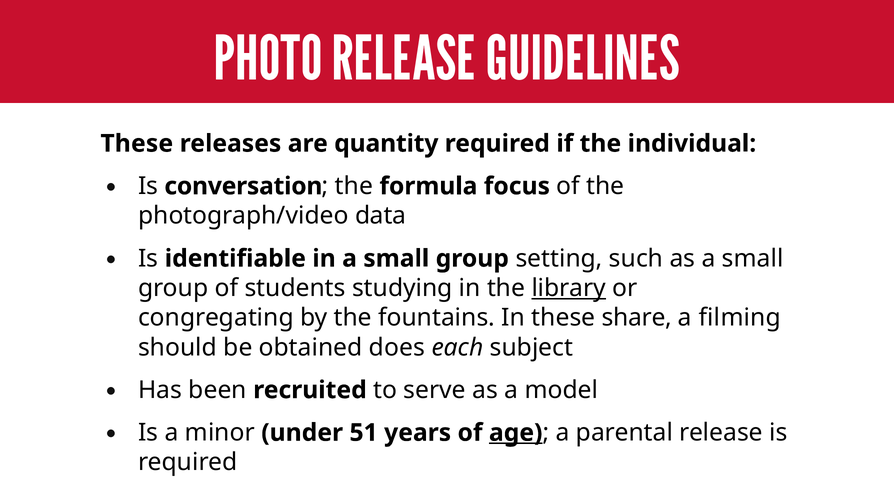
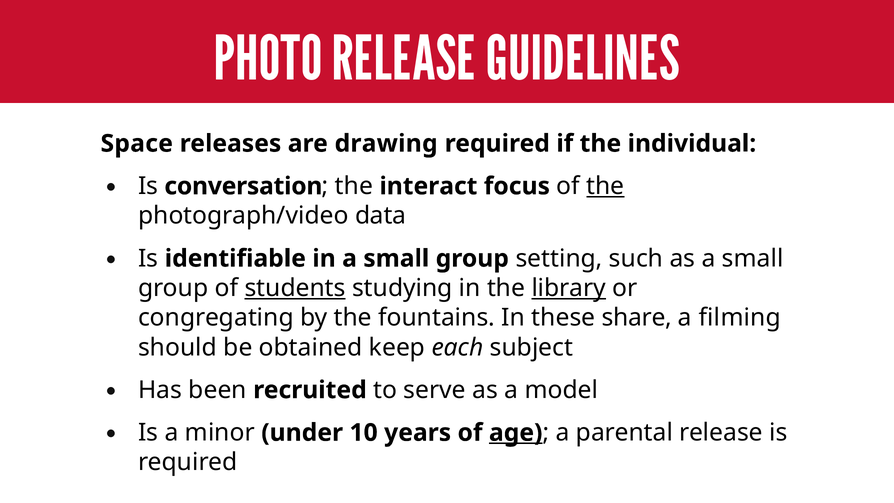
These: These -> Space (137, 144)
quantity: quantity -> drawing (386, 144)
formula: formula -> interact (428, 186)
the underline: none -> present (605, 186)
students underline: none -> present (295, 288)
does: does -> keep (397, 347)
51: 51 -> 10 (364, 433)
